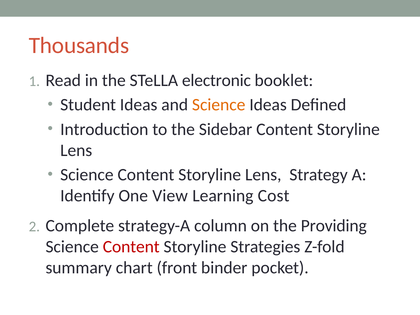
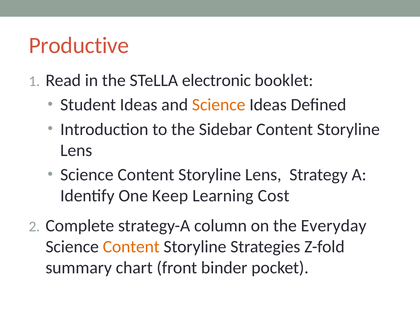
Thousands: Thousands -> Productive (79, 45)
View: View -> Keep (170, 196)
Providing: Providing -> Everyday (334, 226)
Content colour: red -> orange (131, 247)
